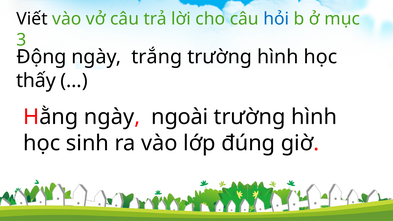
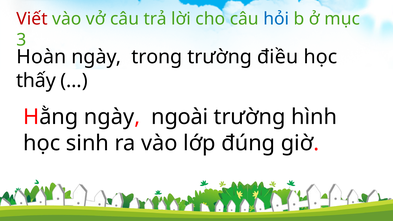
Viết colour: black -> red (32, 19)
Động: Động -> Hoàn (41, 57)
trắng: trắng -> trong (157, 57)
hình: hình -> điều (278, 57)
